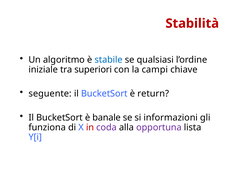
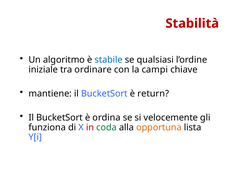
superiori: superiori -> ordinare (93, 70)
seguente: seguente -> mantiene (50, 93)
banale: banale -> ordina (106, 117)
informazioni: informazioni -> velocemente (171, 117)
coda colour: purple -> green (107, 127)
opportuna colour: purple -> orange (159, 127)
